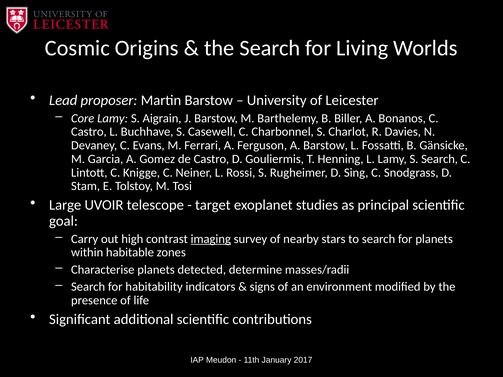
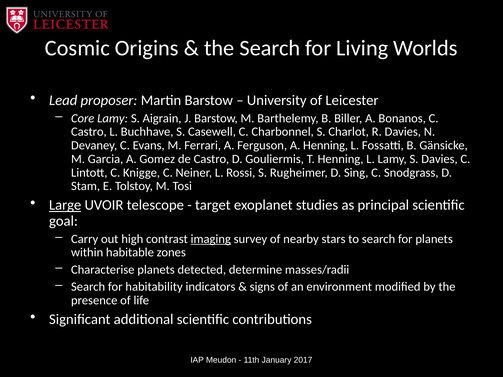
A Barstow: Barstow -> Henning (326, 146)
S Search: Search -> Davies (439, 159)
Large underline: none -> present (65, 205)
